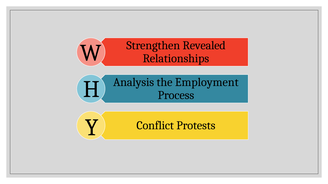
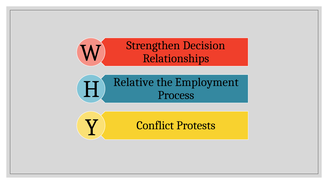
Revealed: Revealed -> Decision (204, 46)
Analysis: Analysis -> Relative (134, 82)
